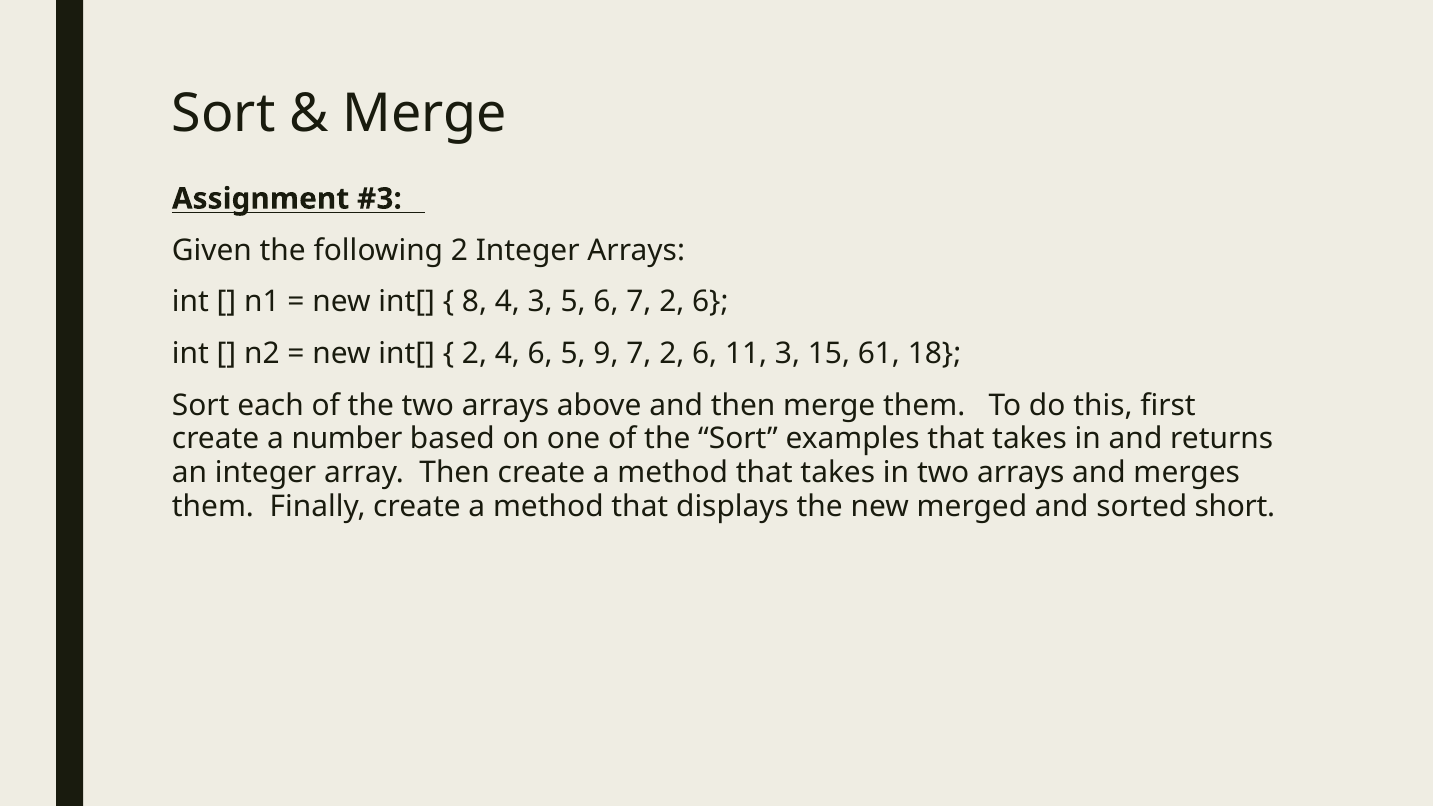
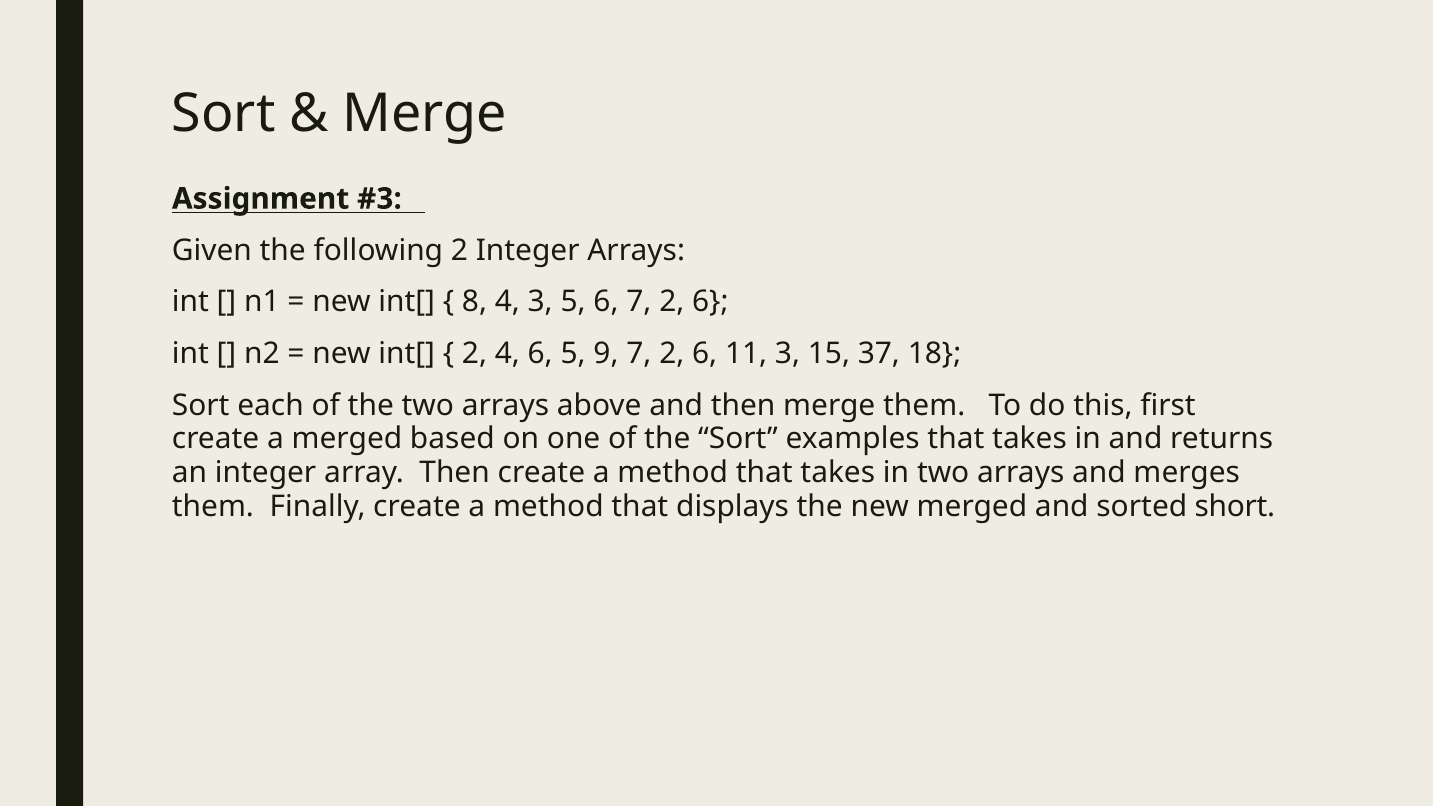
61: 61 -> 37 (879, 354)
a number: number -> merged (347, 439)
